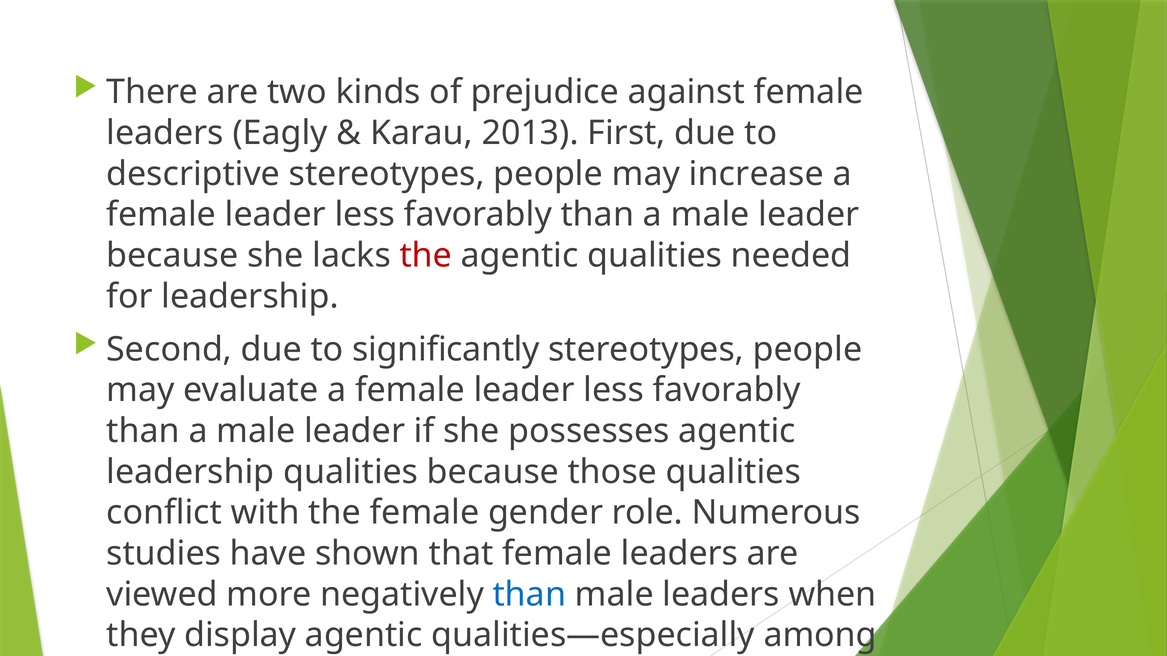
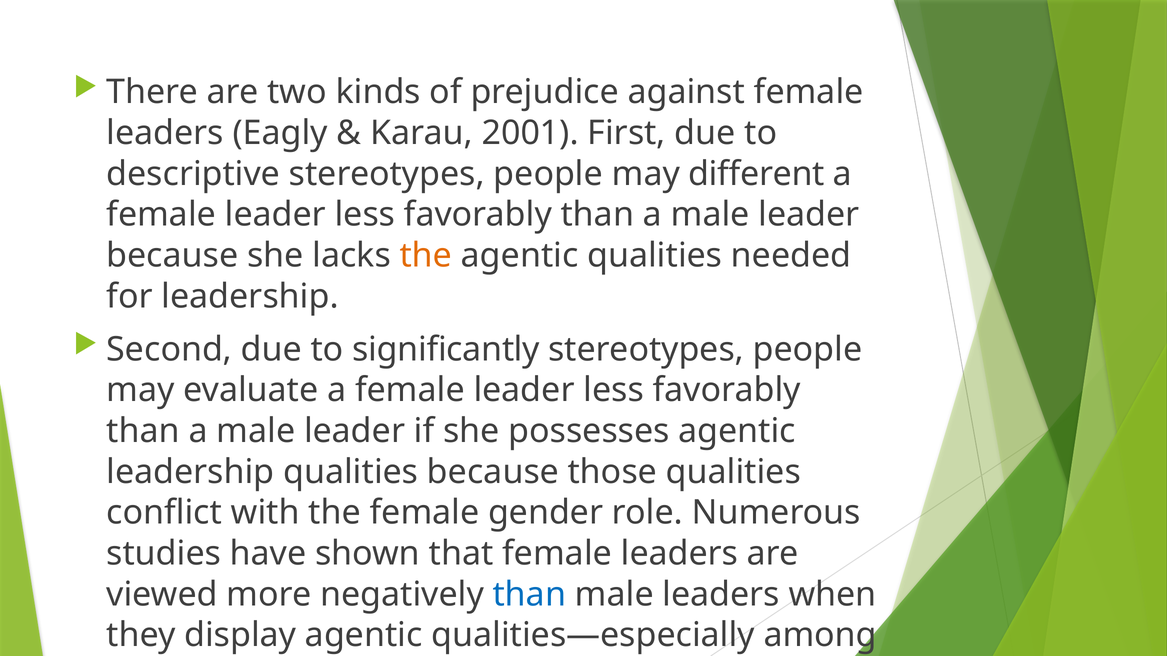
2013: 2013 -> 2001 (530, 133)
increase: increase -> different (756, 174)
the colour: red -> orange (426, 256)
